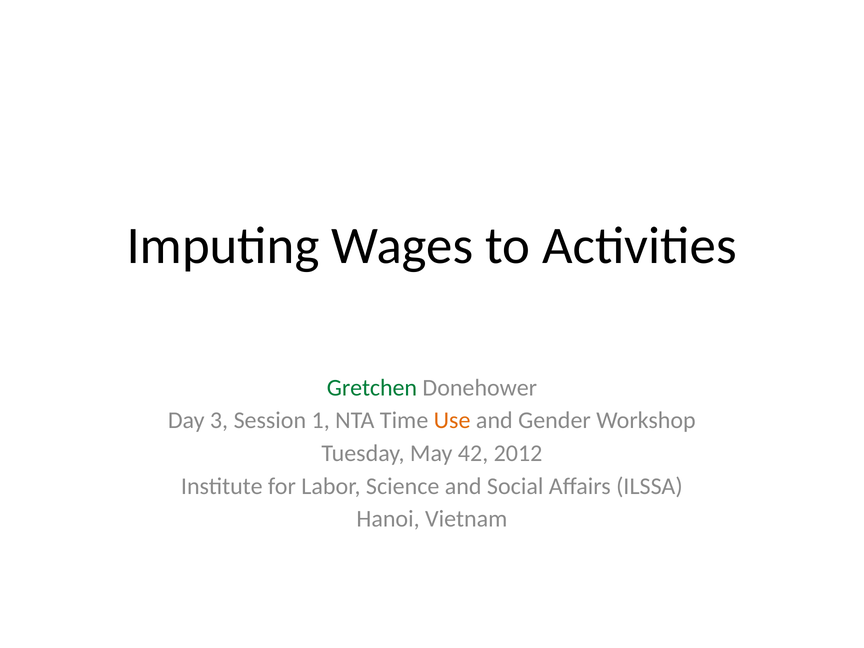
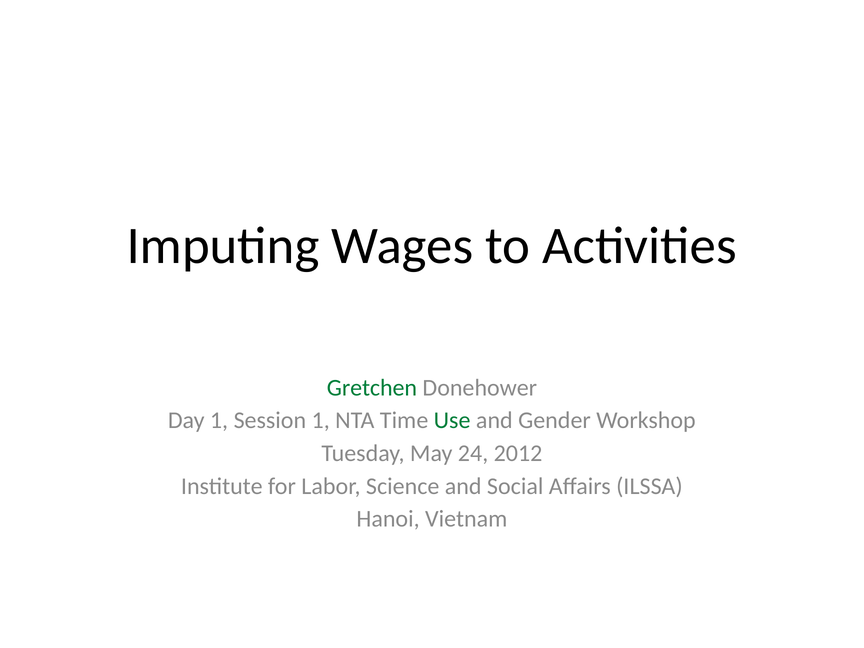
Day 3: 3 -> 1 (219, 420)
Use colour: orange -> green (452, 420)
42: 42 -> 24 (473, 453)
